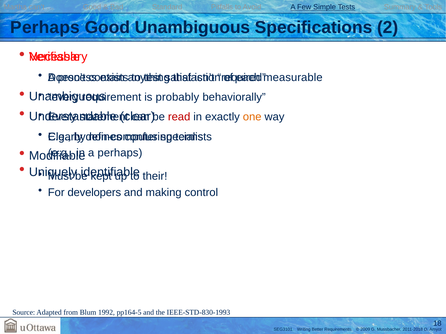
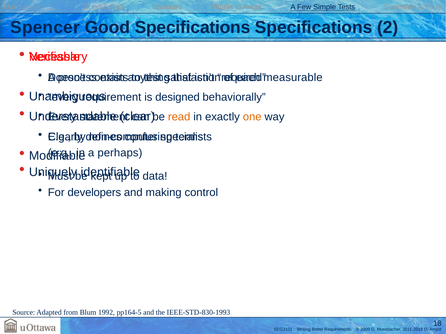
Perhaps: Perhaps -> Spencer (45, 27)
Good Unambiguous: Unambiguous -> Specifications (193, 27)
probably: probably -> designed (178, 97)
read colour: red -> orange (179, 117)
their: their -> data (155, 177)
